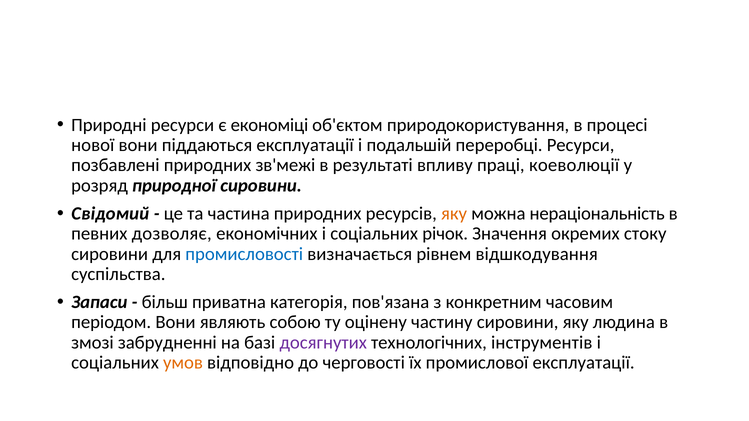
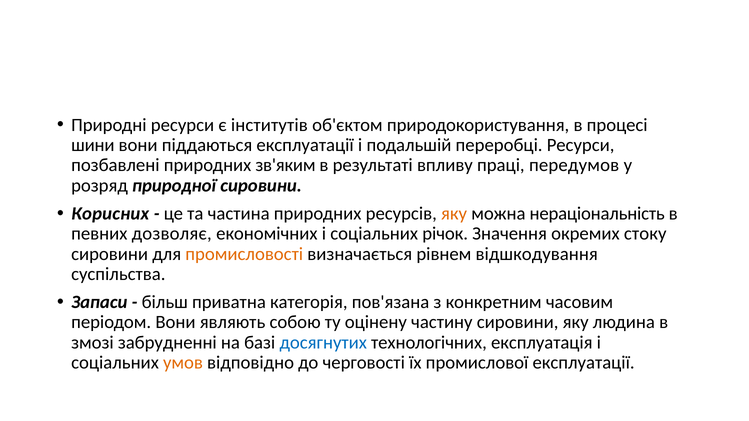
економіці: економіці -> інститутів (269, 125)
нової: нової -> шини (93, 145)
зв'межі: зв'межі -> зв'яким (285, 165)
коеволюції: коеволюції -> передумов (574, 165)
Свідомий: Свідомий -> Корисних (110, 214)
промисловості colour: blue -> orange (244, 254)
досягнутих colour: purple -> blue (323, 343)
інструментів: інструментів -> експлуатація (542, 343)
